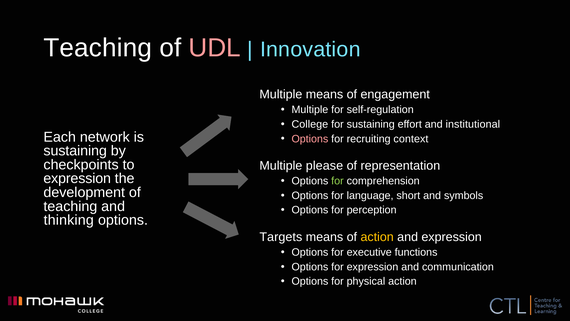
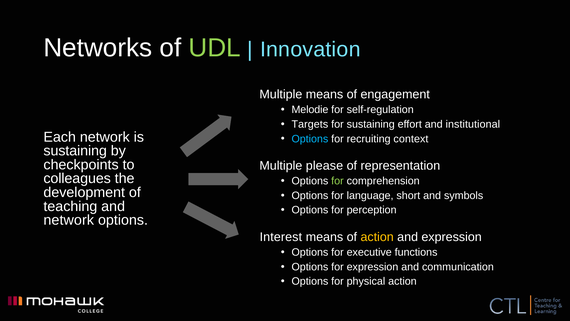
Teaching: Teaching -> Networks (98, 48)
UDL colour: pink -> light green (215, 48)
Multiple: Multiple -> Melodie (310, 110)
College: College -> Targets (310, 124)
Options colour: pink -> light blue (310, 139)
expression: expression -> colleagues (77, 178)
thinking: thinking -> network (69, 220)
Targets: Targets -> Interest (281, 237)
